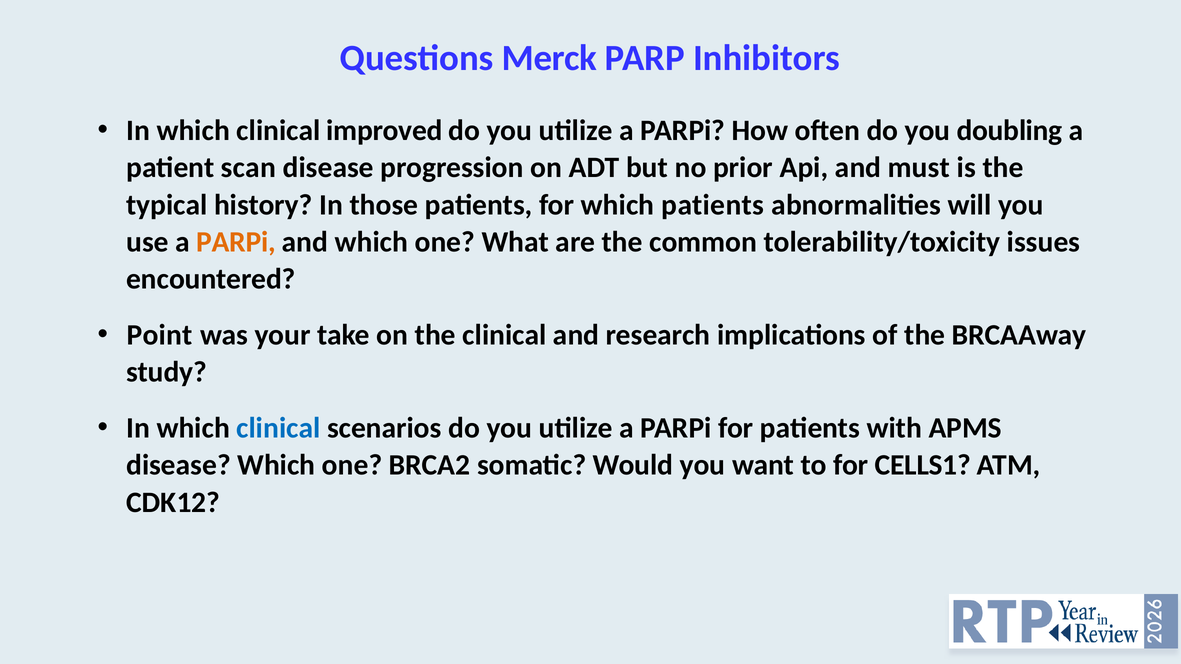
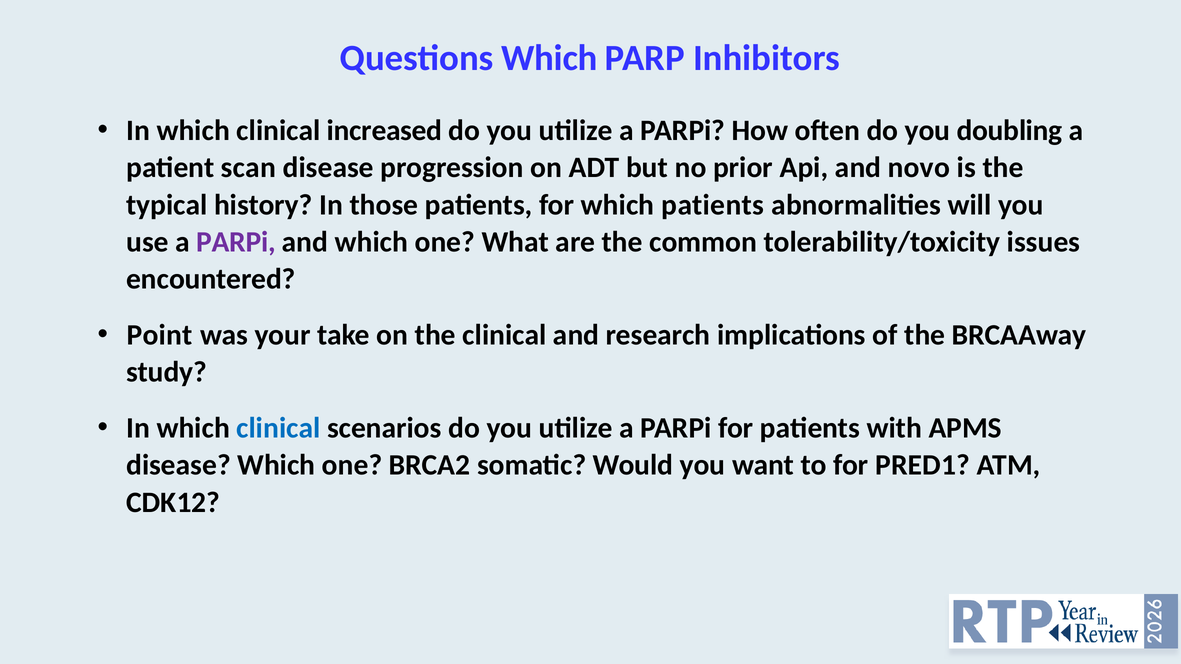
Questions Merck: Merck -> Which (549, 58)
improved: improved -> increased (384, 131)
must: must -> novo (919, 168)
PARPi colour: orange -> purple (236, 242)
CELLS1: CELLS1 -> PRED1 (923, 465)
